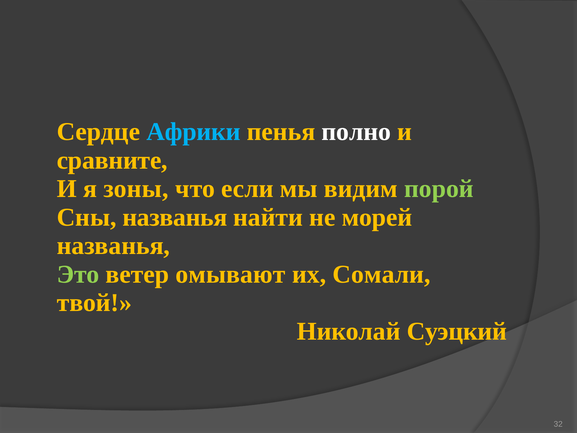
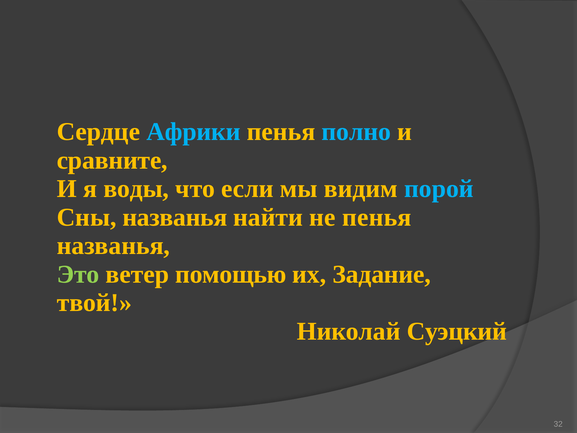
полно colour: white -> light blue (356, 132)
зоны: зоны -> воды (136, 189)
порой colour: light green -> light blue (439, 189)
не морей: морей -> пенья (377, 217)
омывают: омывают -> помощью (231, 274)
Сомали: Сомали -> Задание (382, 274)
